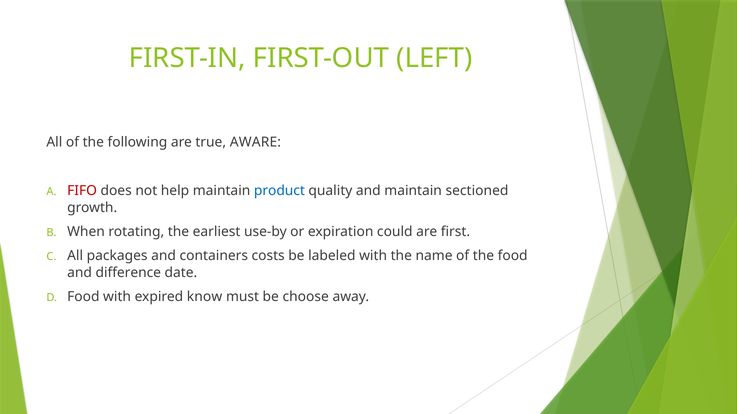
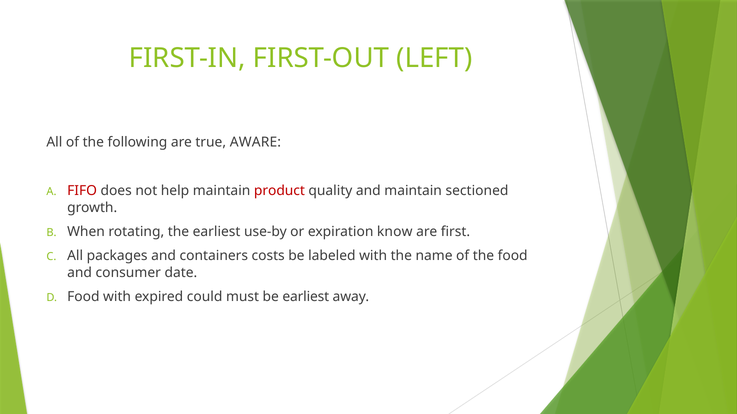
product colour: blue -> red (279, 191)
could: could -> know (395, 232)
difference: difference -> consumer (128, 273)
know: know -> could (205, 297)
be choose: choose -> earliest (306, 297)
